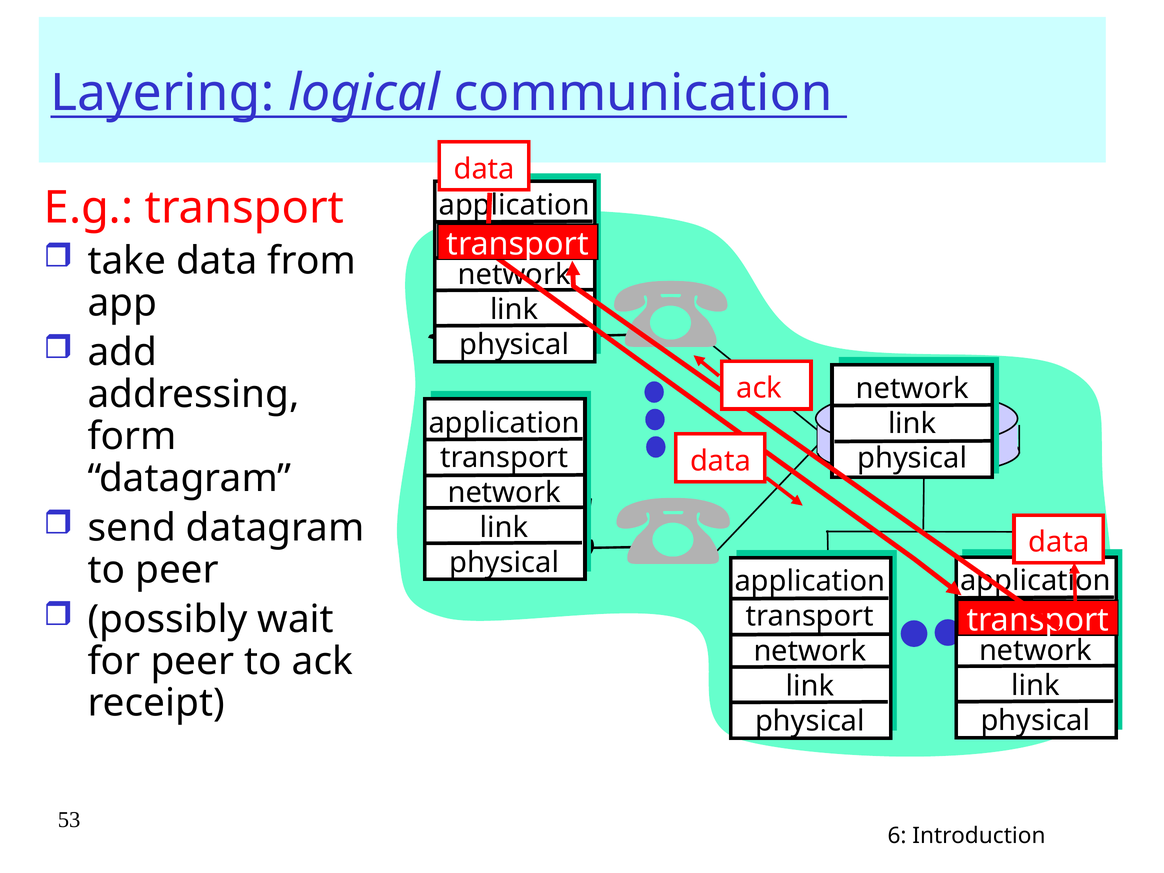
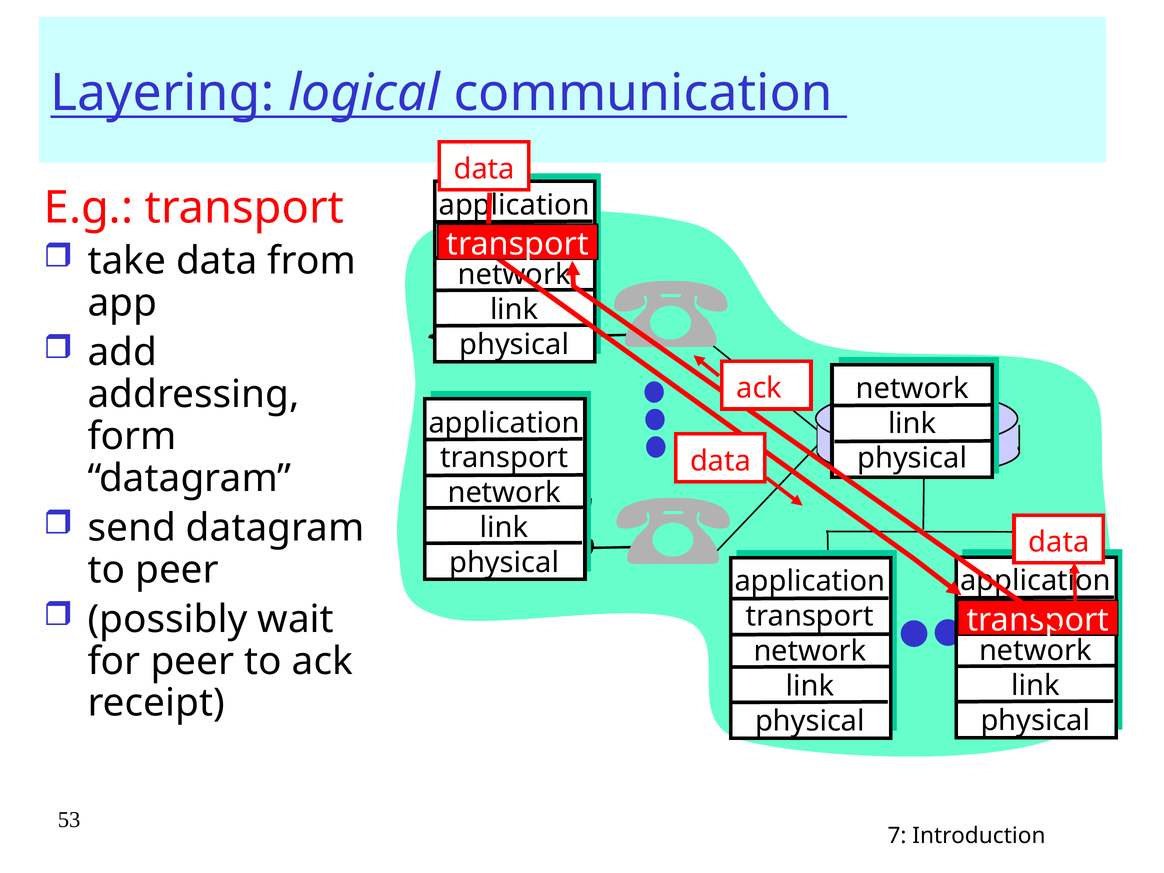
6: 6 -> 7 (897, 836)
